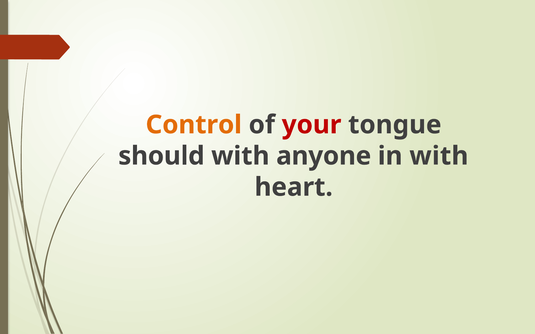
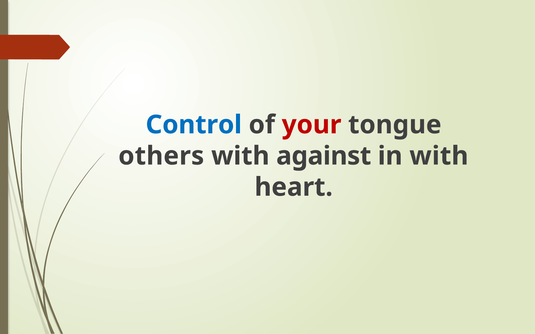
Control colour: orange -> blue (194, 125)
should: should -> others (161, 156)
anyone: anyone -> against (324, 156)
